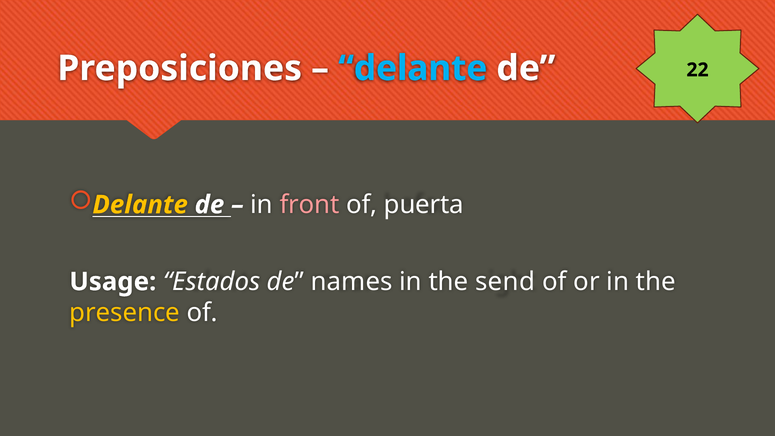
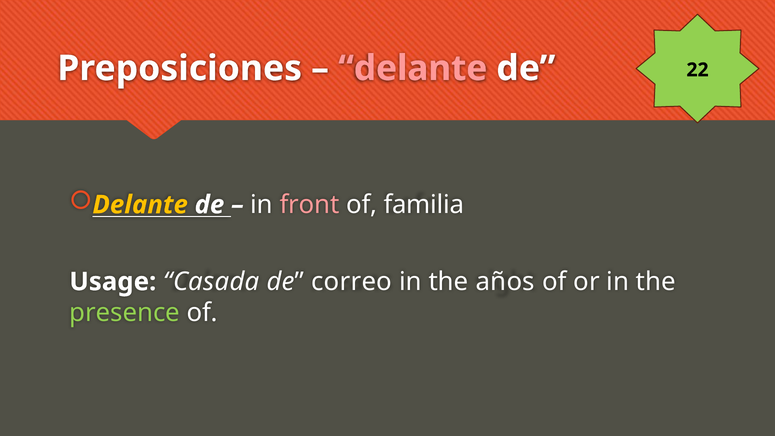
delante colour: light blue -> pink (413, 68)
puerta: puerta -> familia (424, 205)
Estados: Estados -> Casada (212, 282)
names: names -> correo (352, 282)
send: send -> años (505, 282)
presence colour: yellow -> light green (125, 313)
